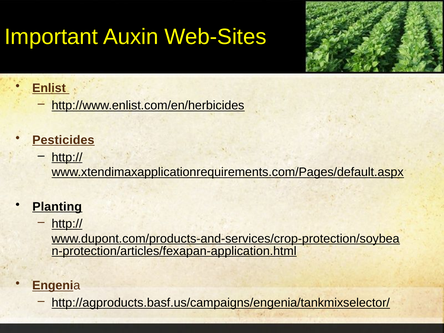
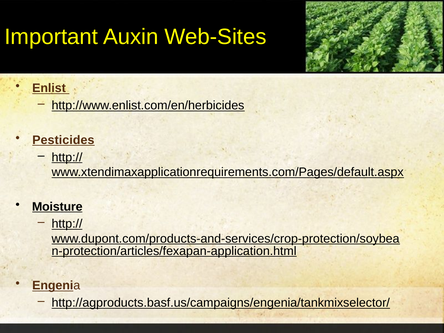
Planting: Planting -> Moisture (57, 207)
